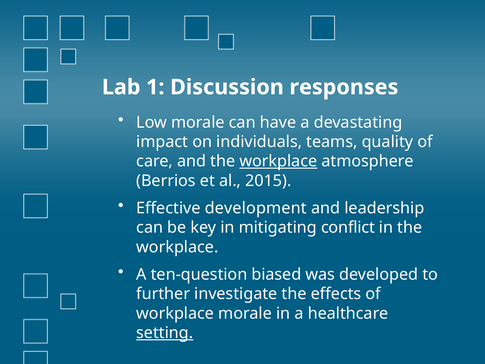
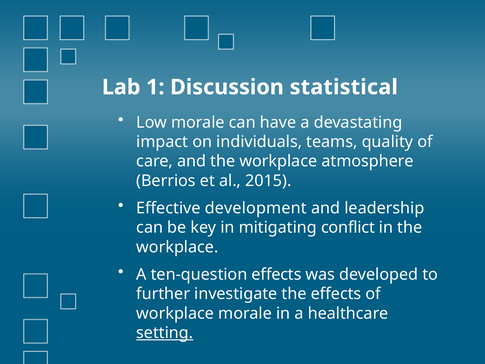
responses: responses -> statistical (344, 87)
workplace underline: present -> none (278, 161)
ten-question biased: biased -> effects (277, 274)
